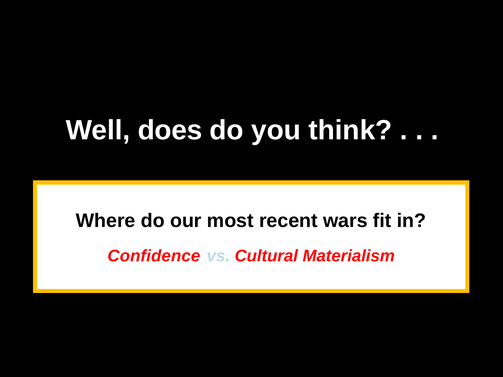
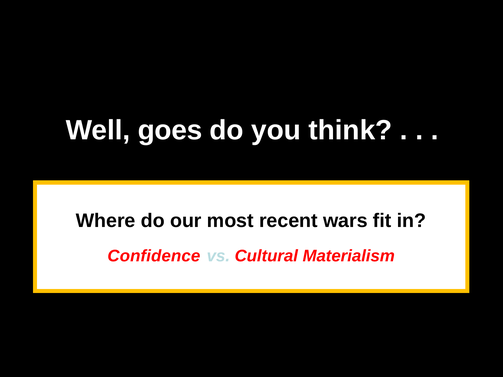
does: does -> goes (170, 130)
